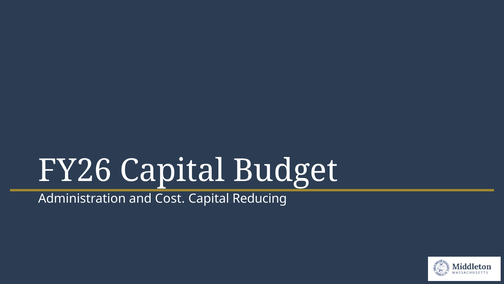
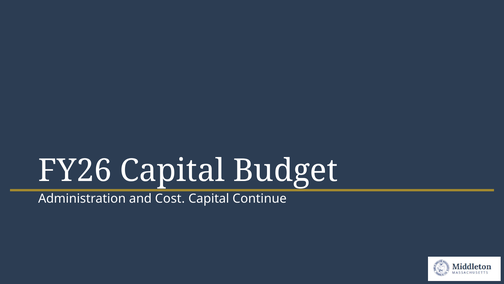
Reducing: Reducing -> Continue (260, 198)
